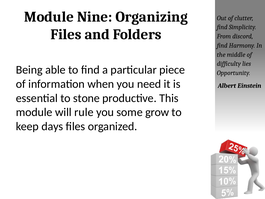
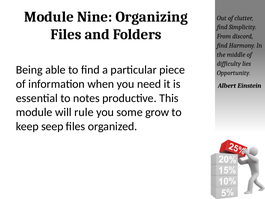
stone: stone -> notes (86, 98)
days: days -> seep (52, 126)
